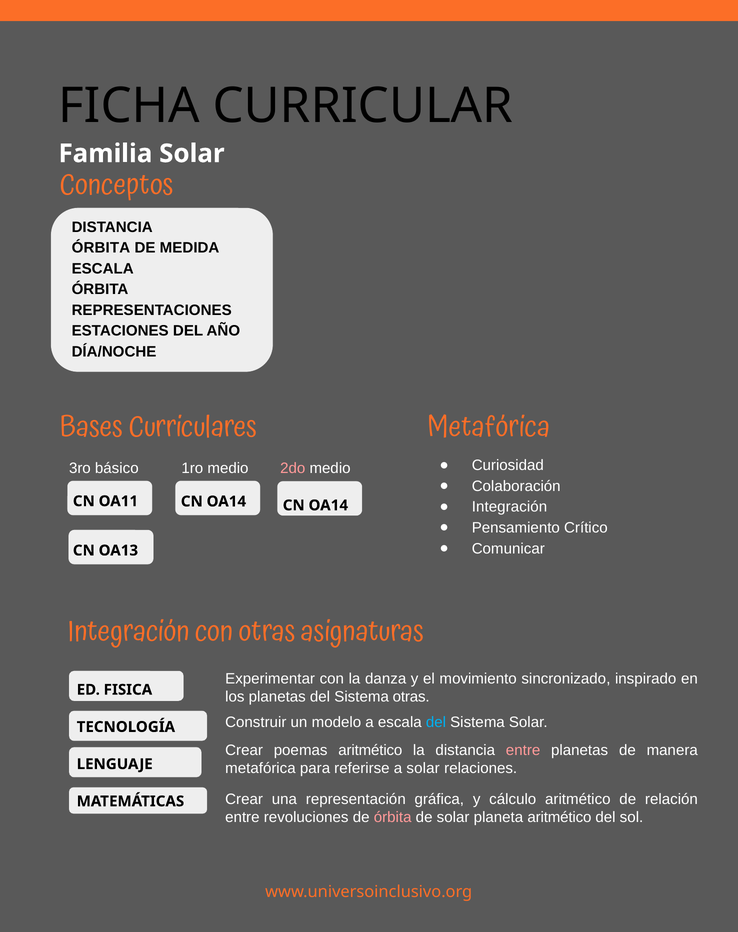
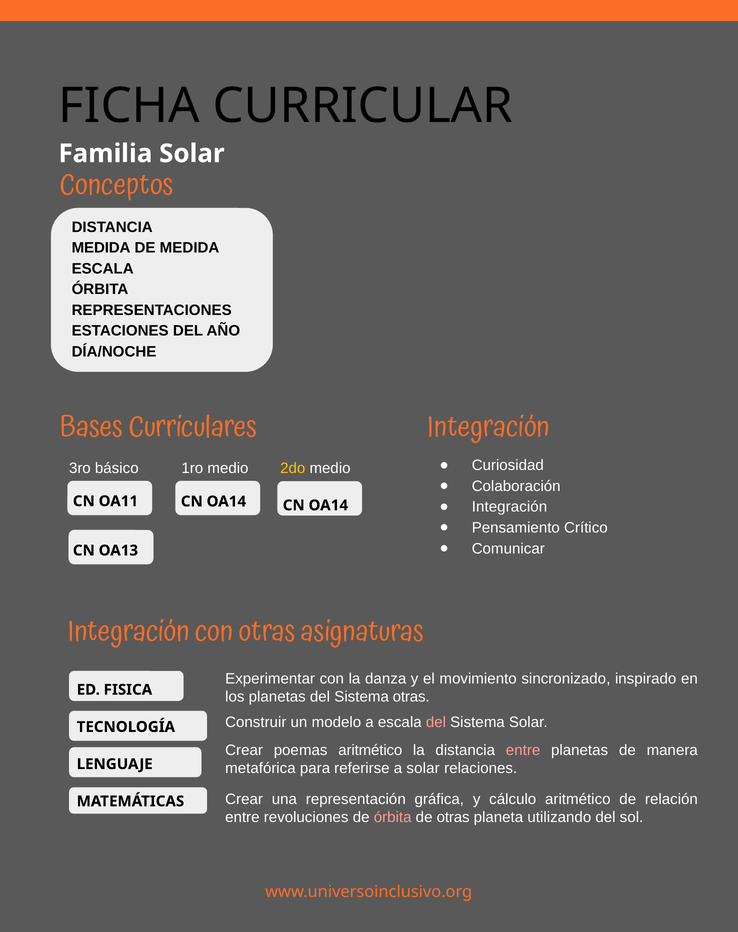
ÓRBITA: ÓRBITA -> MEDIDA (101, 248)
Metafórica: Metafórica -> Integración (489, 427)
2do colour: pink -> yellow (293, 469)
del colour: light blue -> pink (436, 723)
de solar: solar -> otras (453, 817)
planeta aritmético: aritmético -> utilizando (559, 817)
